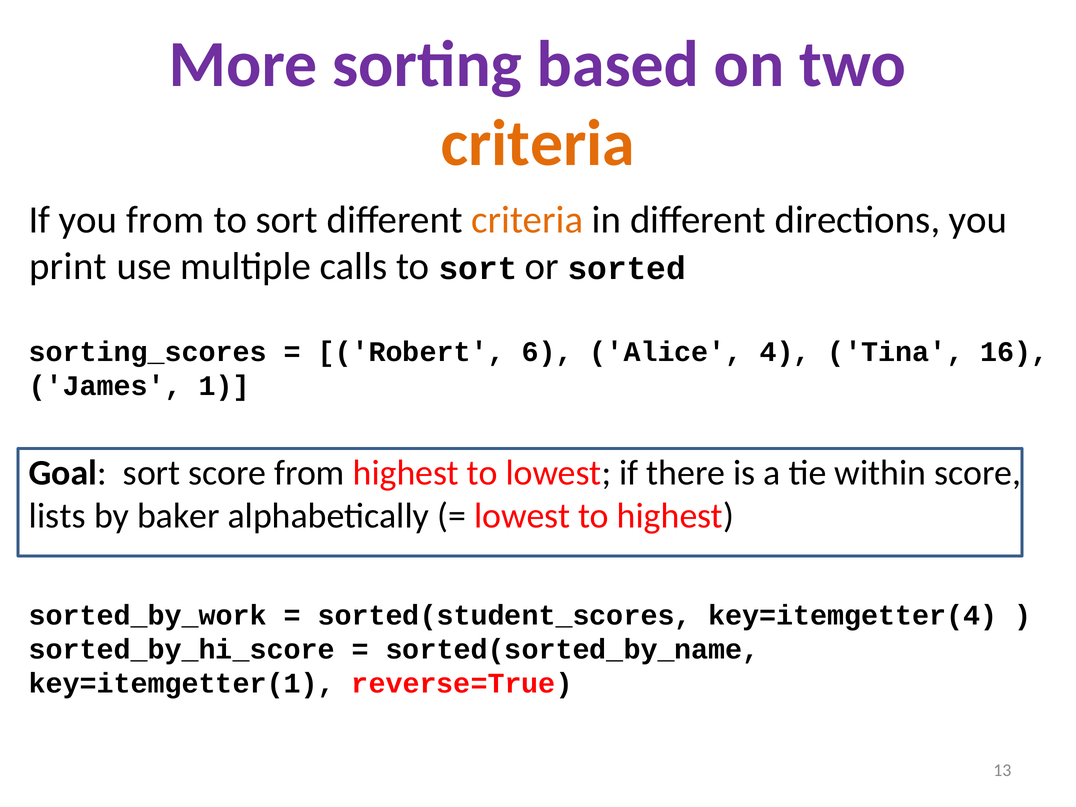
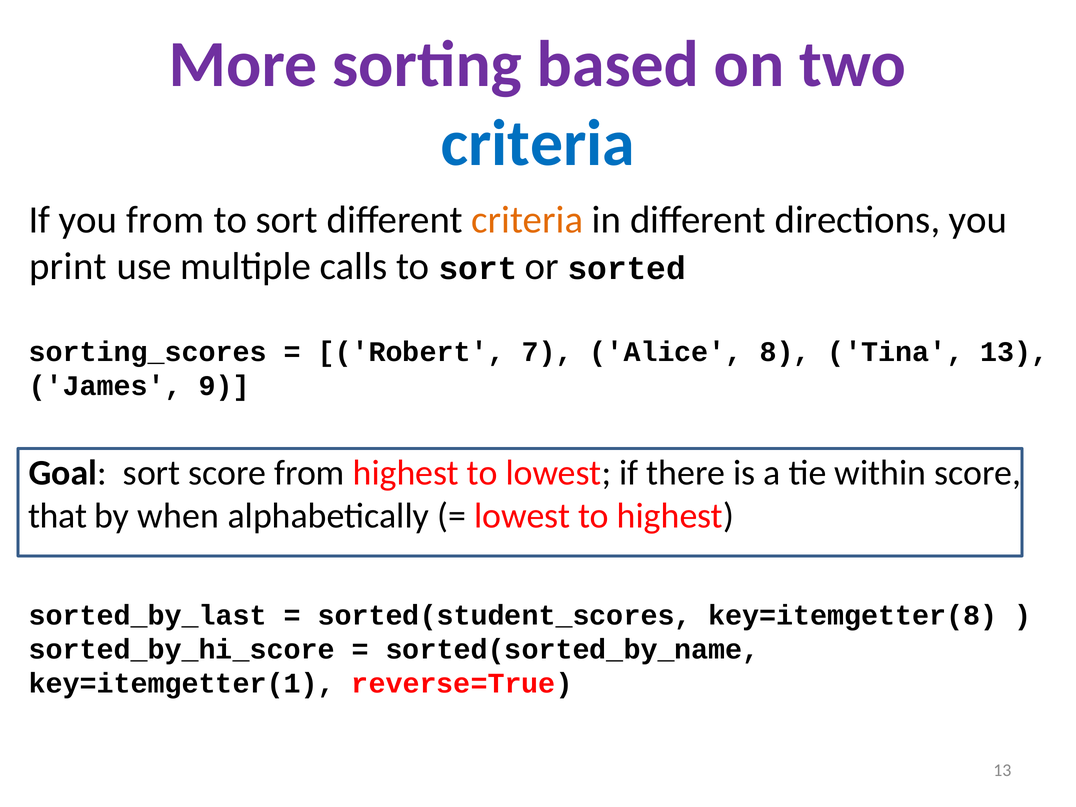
criteria colour: orange -> blue (538, 144)
6: 6 -> 7 (547, 352)
4: 4 -> 8 (785, 352)
Tina 16: 16 -> 13 (1014, 352)
1: 1 -> 9 (224, 386)
lists: lists -> that (58, 516)
baker: baker -> when (178, 516)
sorted_by_work: sorted_by_work -> sorted_by_last (148, 615)
key=itemgetter(4: key=itemgetter(4 -> key=itemgetter(8 (853, 615)
